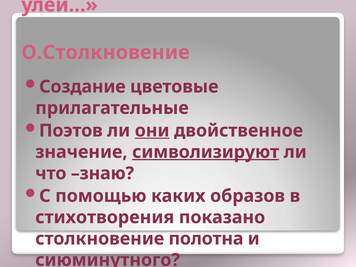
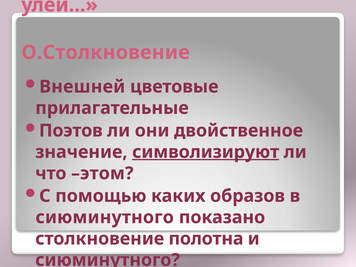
Создание: Создание -> Внешней (82, 87)
они underline: present -> none (152, 131)
знаю: знаю -> этом (102, 173)
стихотворения: стихотворения -> сиюминутного (105, 217)
